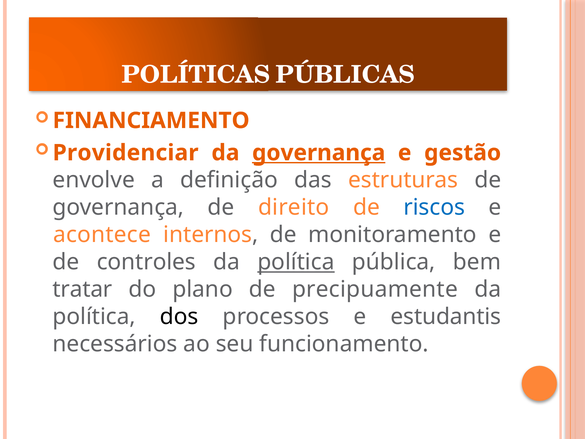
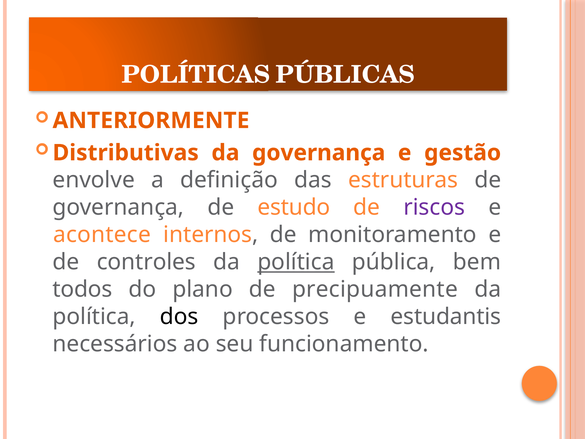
FINANCIAMENTO: FINANCIAMENTO -> ANTERIORMENTE (151, 121)
Providenciar: Providenciar -> Distributivas (126, 153)
governança underline: present -> none (319, 153)
direito: direito -> estudo (294, 207)
riscos colour: blue -> purple (434, 207)
tratar: tratar -> todos (82, 289)
